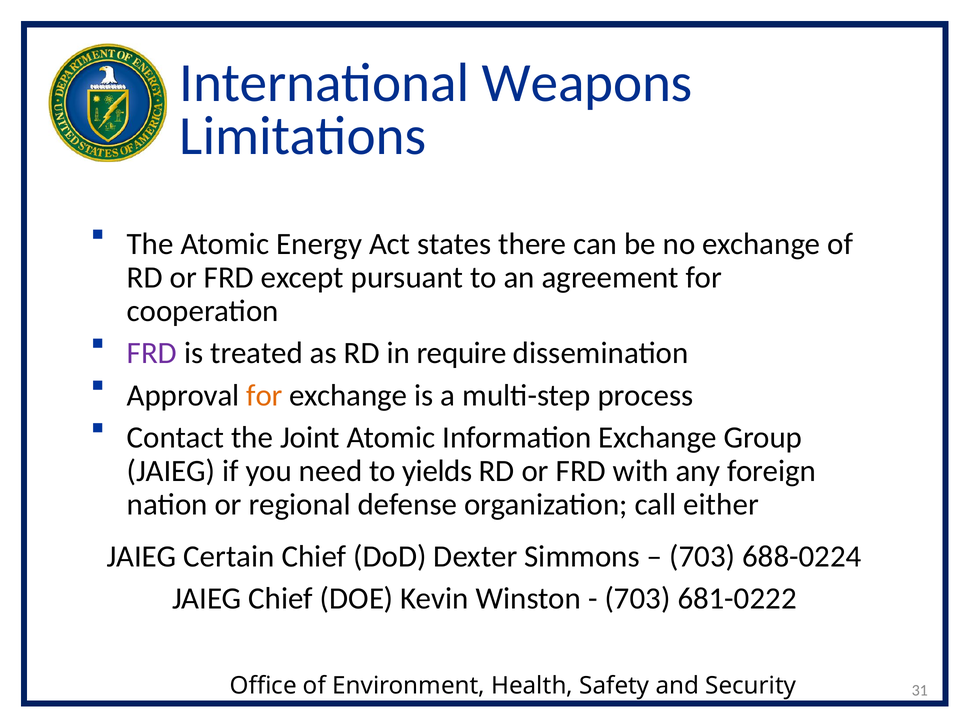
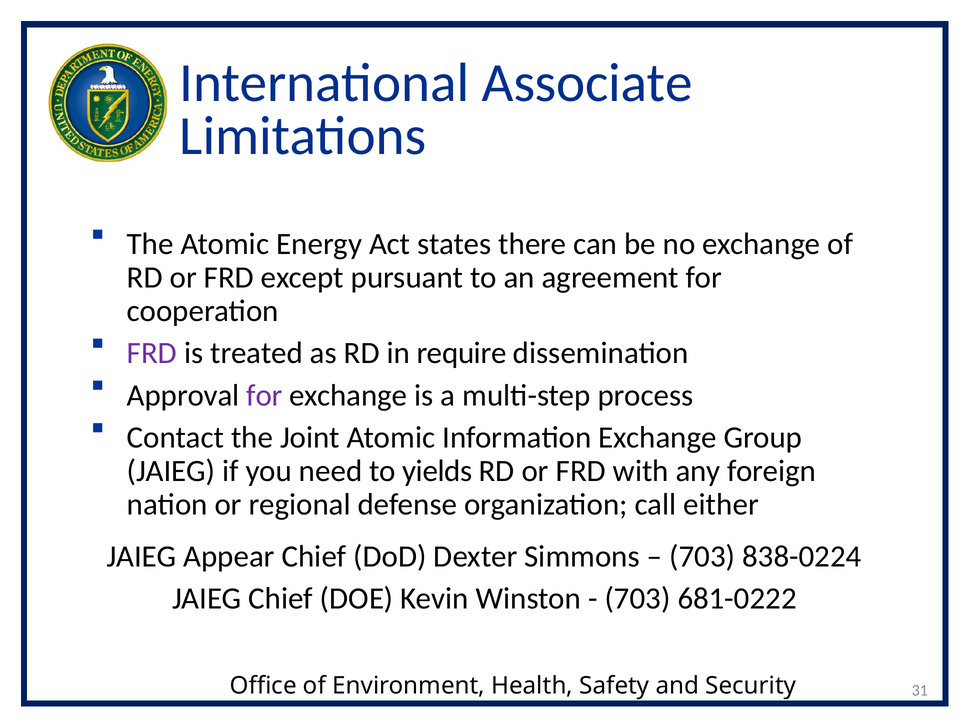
Weapons: Weapons -> Associate (587, 83)
for colour: orange -> purple (264, 395)
Certain: Certain -> Appear (229, 556)
688-0224: 688-0224 -> 838-0224 (802, 556)
